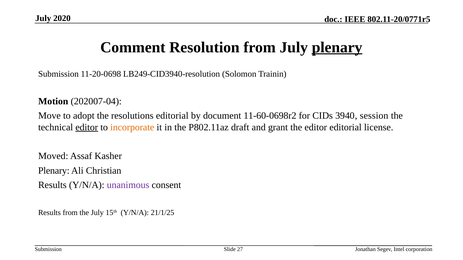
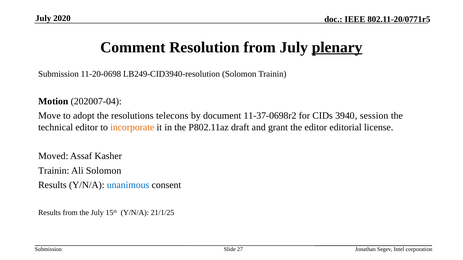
resolutions editorial: editorial -> telecons (172, 116)
11-60-0698r2: 11-60-0698r2 -> 11-37-0698r2 (270, 116)
editor underline: present -> none (87, 127)
Plenary: Plenary -> Trainin (54, 171)
Ali Christian: Christian -> Solomon (104, 171)
unanimous colour: purple -> blue (128, 185)
